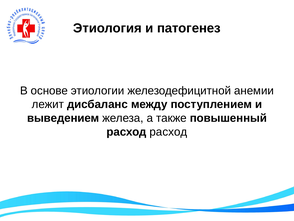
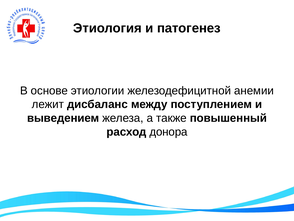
расход расход: расход -> донора (168, 132)
